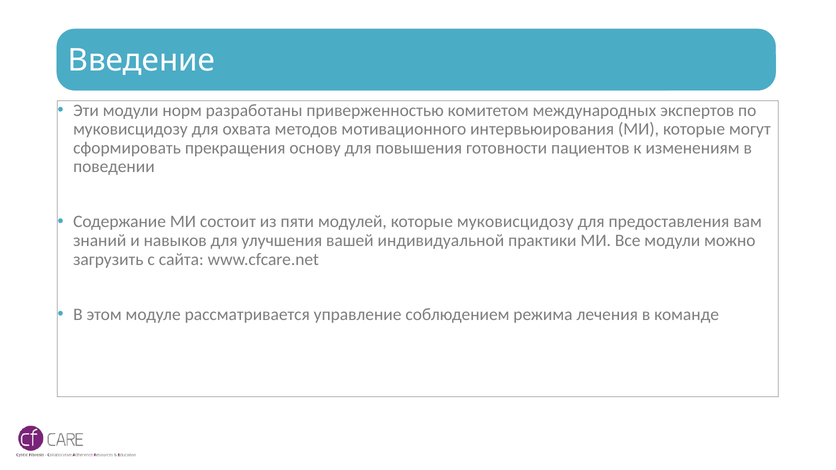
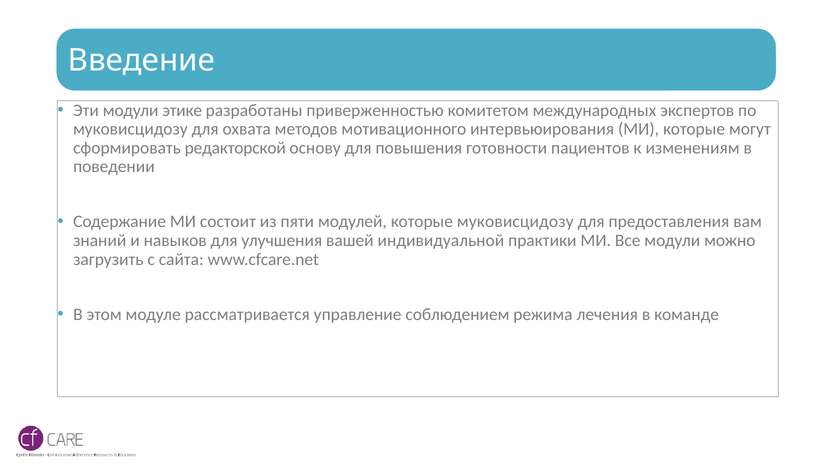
норм: норм -> этике (182, 110)
прекращения: прекращения -> редакторской (235, 148)
